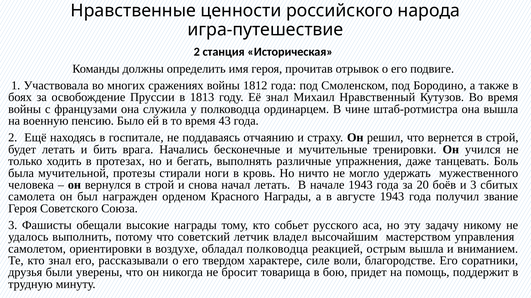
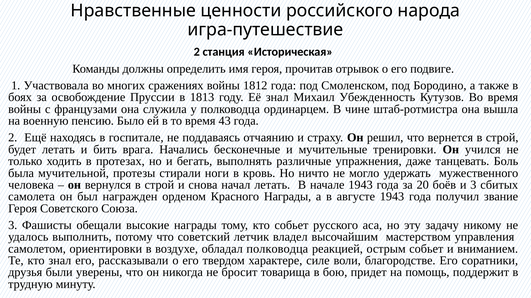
Нравственный: Нравственный -> Убежденность (377, 97)
острым вышла: вышла -> собьет (426, 249)
